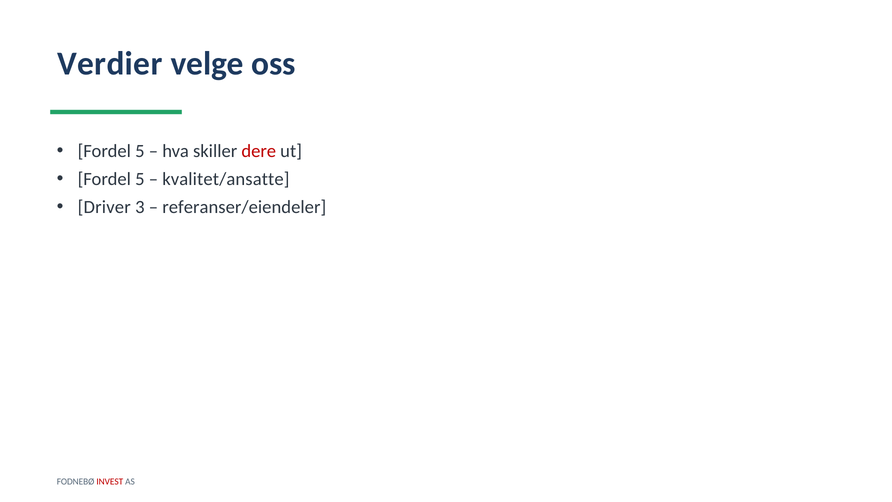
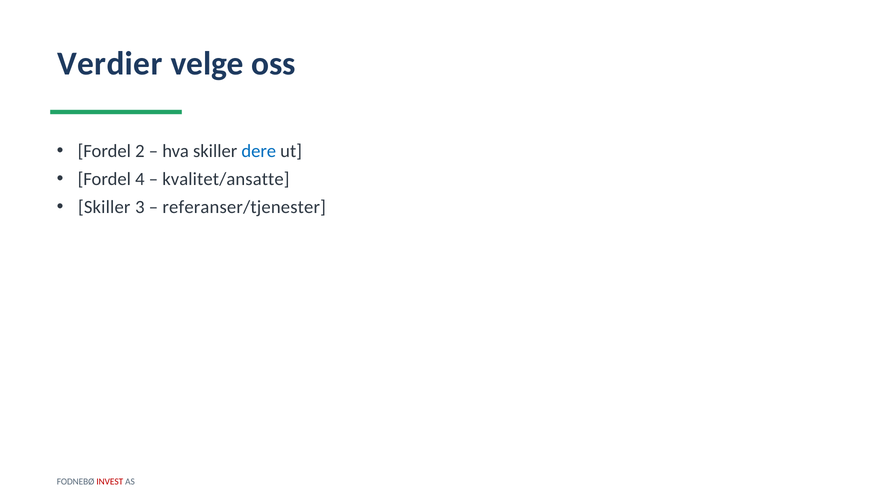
5: 5 -> 2 (140, 151)
dere colour: red -> blue (259, 151)
5: 5 -> 4 (140, 179)
Driver: Driver -> Skiller (104, 207)
referanser/eiendeler: referanser/eiendeler -> referanser/tjenester (244, 207)
